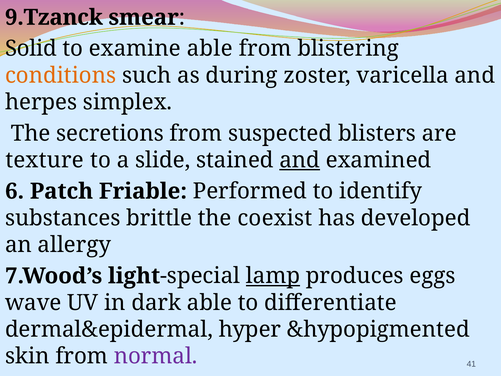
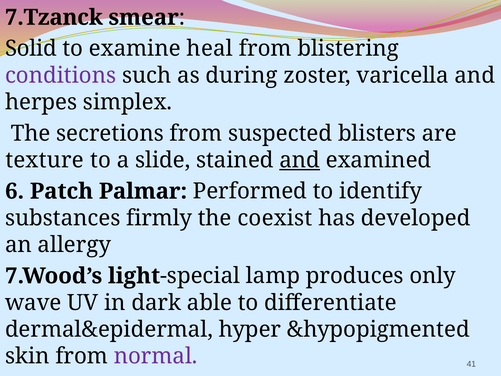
9.Tzanck: 9.Tzanck -> 7.Tzanck (54, 17)
examine able: able -> heal (210, 49)
conditions colour: orange -> purple (61, 75)
Friable: Friable -> Palmar (143, 191)
brittle: brittle -> firmly (159, 218)
lamp underline: present -> none (273, 276)
eggs: eggs -> only (433, 276)
